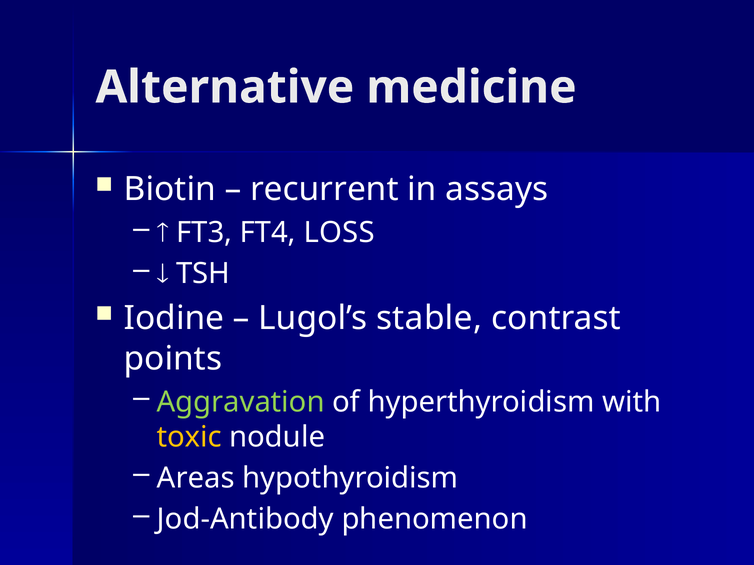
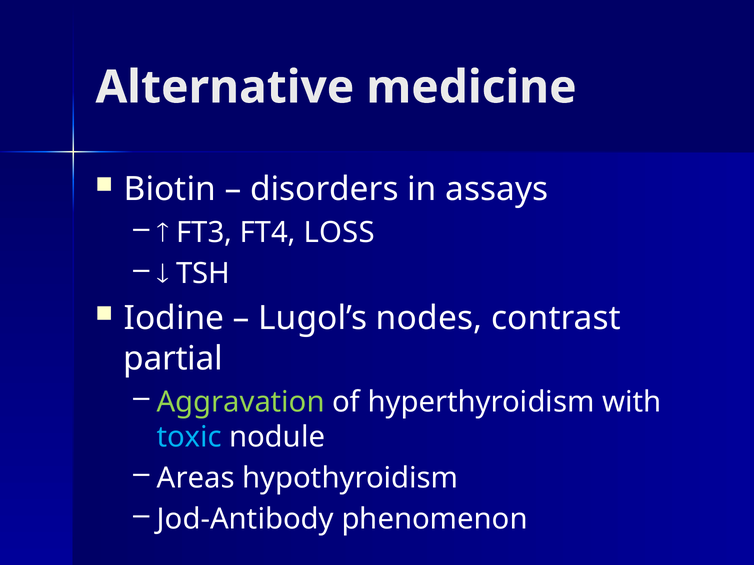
recurrent: recurrent -> disorders (324, 190)
stable: stable -> nodes (429, 319)
points: points -> partial (173, 359)
toxic colour: yellow -> light blue (189, 437)
